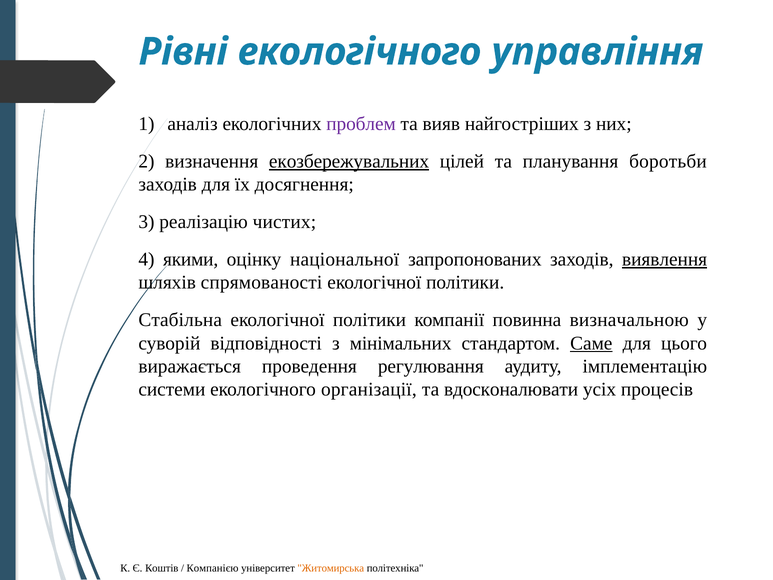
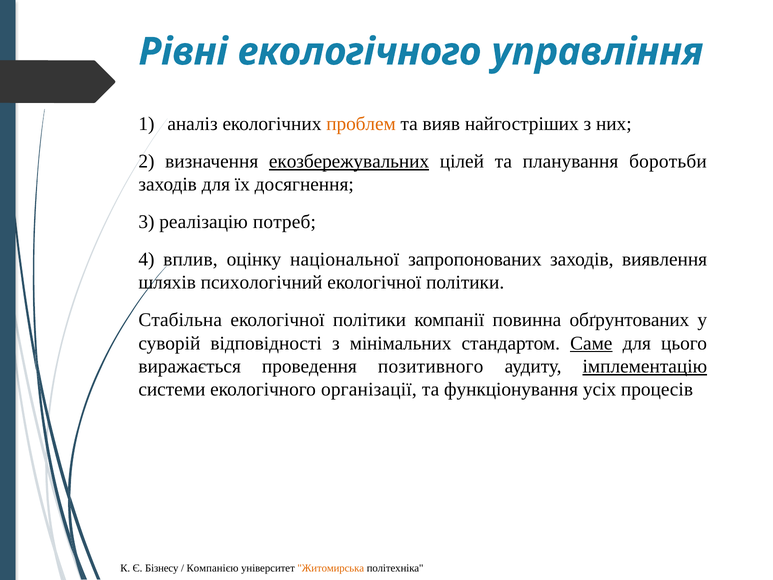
проблем colour: purple -> orange (361, 124)
чистих: чистих -> потреб (284, 222)
якими: якими -> вплив (190, 259)
виявлення underline: present -> none (665, 259)
спрямованості: спрямованості -> психологічний (262, 282)
визначальною: визначальною -> обґрунтованих (629, 320)
регулювання: регулювання -> позитивного (431, 366)
імплементацію underline: none -> present (645, 366)
вдосконалювати: вдосконалювати -> функціонування (511, 389)
Коштів: Коштів -> Бізнесу (162, 568)
